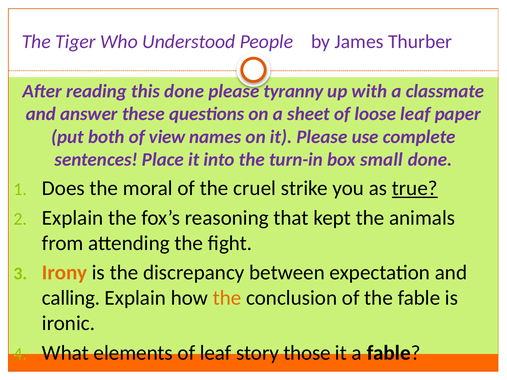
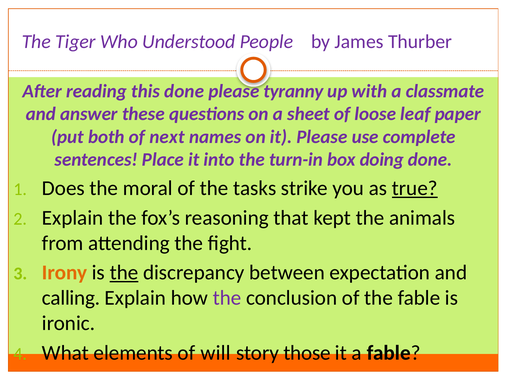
view: view -> next (167, 137)
small: small -> doing (382, 160)
cruel: cruel -> tasks (255, 188)
the underline: none -> present (124, 273)
the colour: orange -> purple (227, 298)
of leaf: leaf -> will (215, 353)
